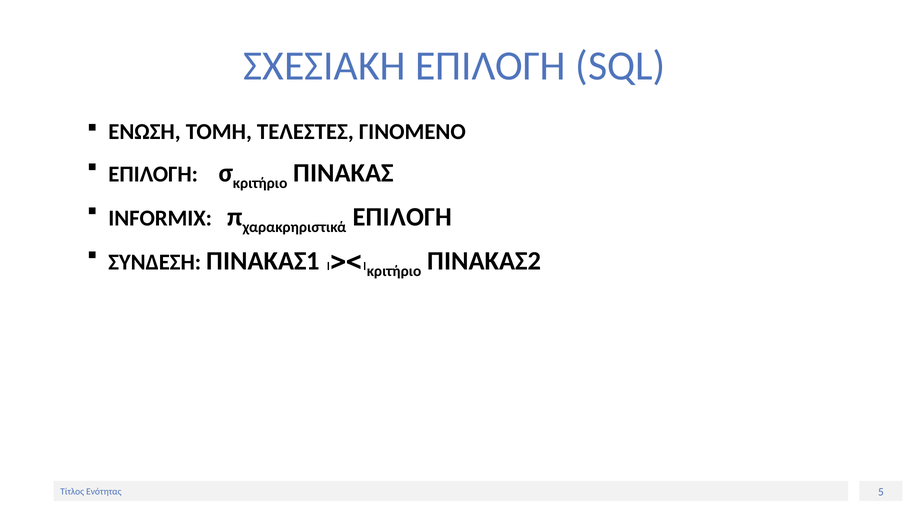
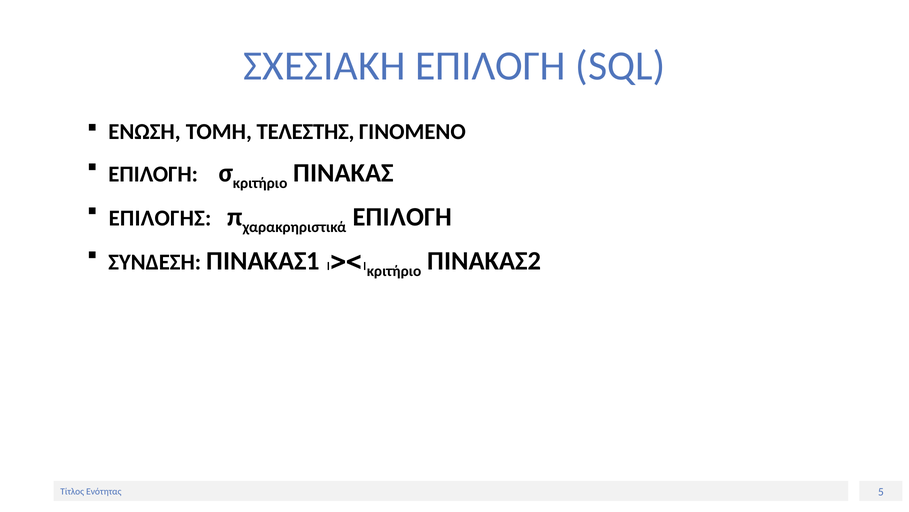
ΤΕΛΕΣΤΕΣ: ΤΕΛΕΣΤΕΣ -> ΤΕΛΕΣΤΗΣ (306, 132)
INFORMIX: INFORMIX -> ΕΠΙΛΟΓΗΣ (160, 218)
